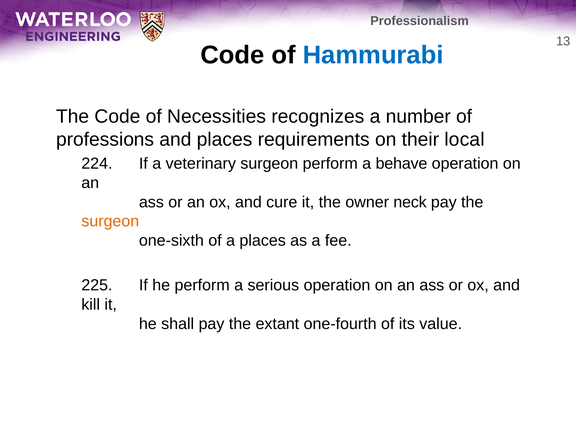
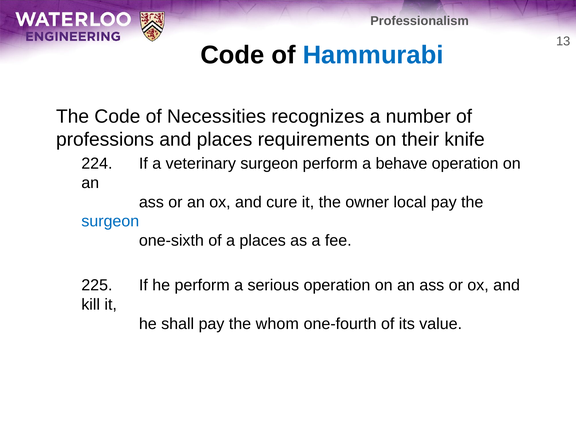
local: local -> knife (465, 140)
neck: neck -> local (410, 202)
surgeon colour: orange -> blue (110, 221)
extant: extant -> whom (277, 324)
